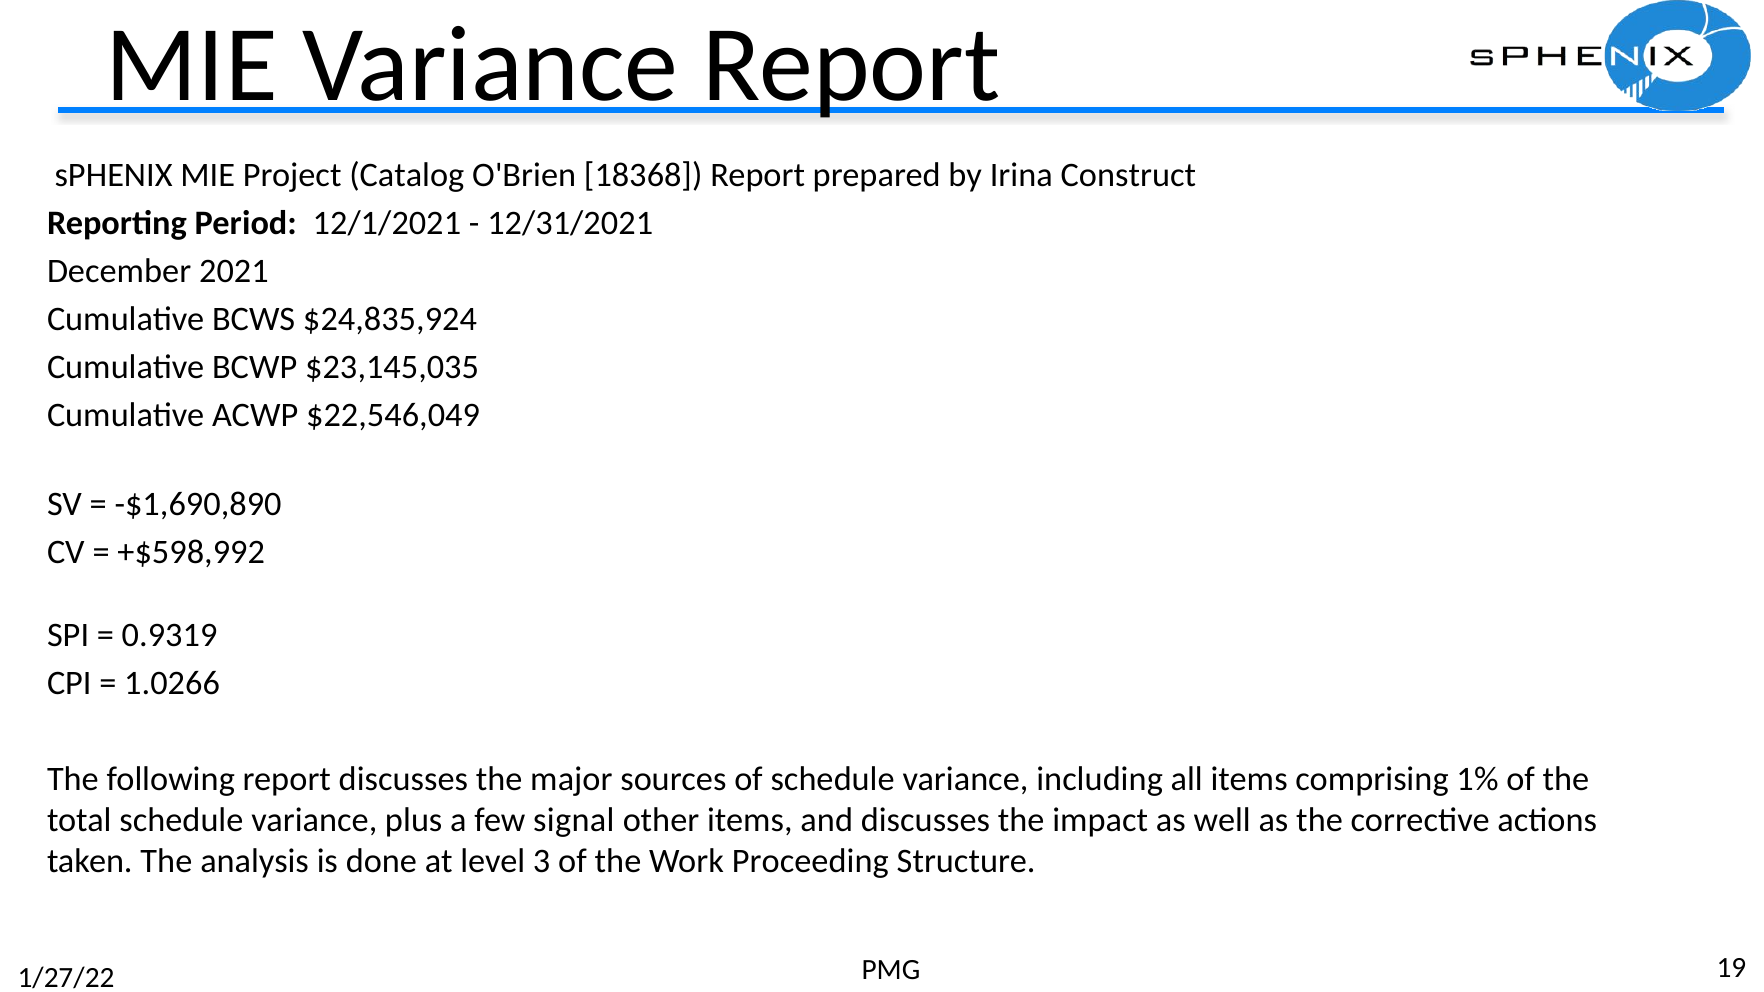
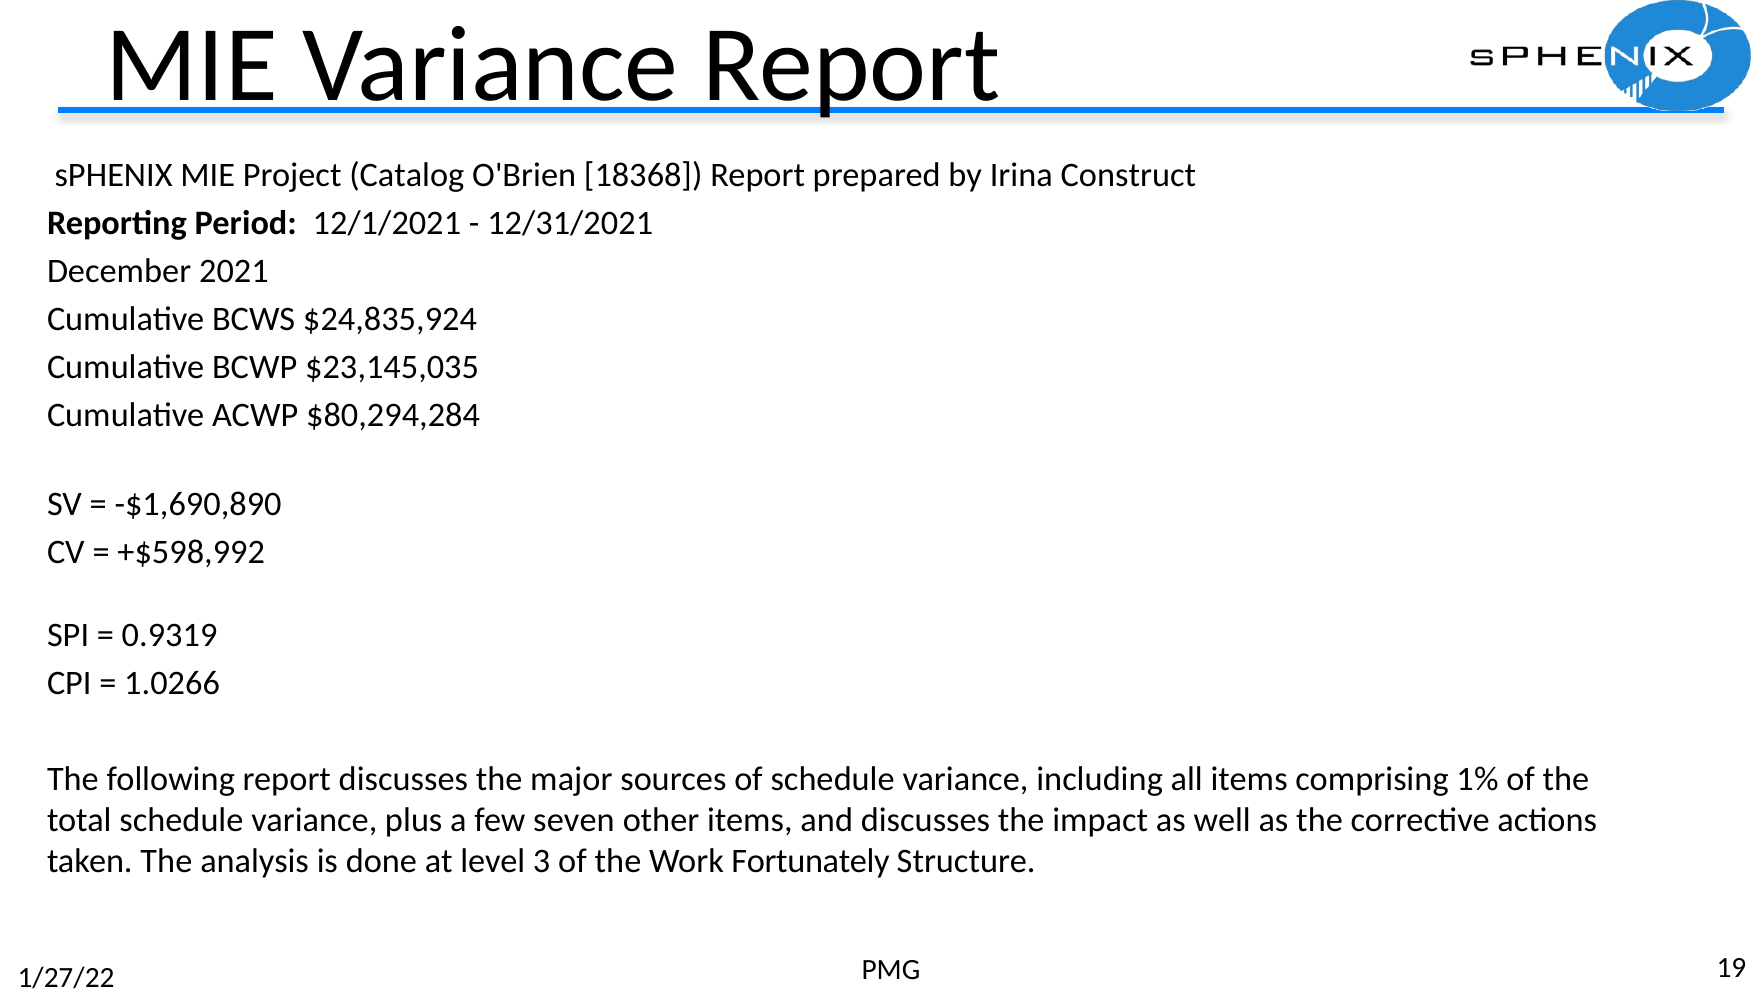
$22,546,049: $22,546,049 -> $80,294,284 (393, 415)
signal: signal -> seven (574, 820)
Proceeding: Proceeding -> Fortunately (811, 862)
